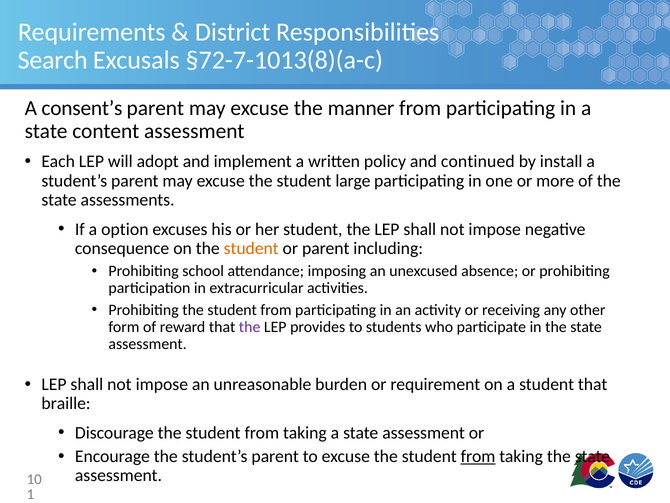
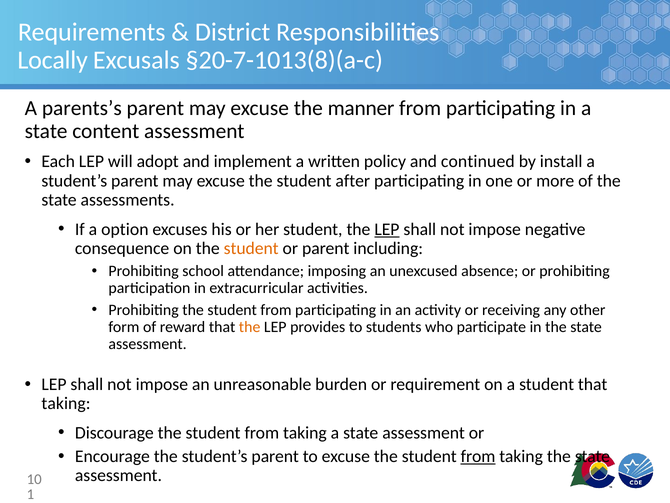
Search: Search -> Locally (53, 60)
§72-7-1013(8)(a-c: §72-7-1013(8)(a-c -> §20-7-1013(8)(a-c (284, 60)
consent’s: consent’s -> parents’s (82, 108)
large: large -> after (353, 181)
LEP underline: none -> present (387, 229)
the colour: purple -> orange (250, 327)
braille: braille -> taking (66, 403)
